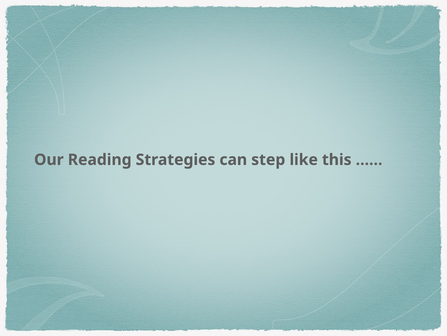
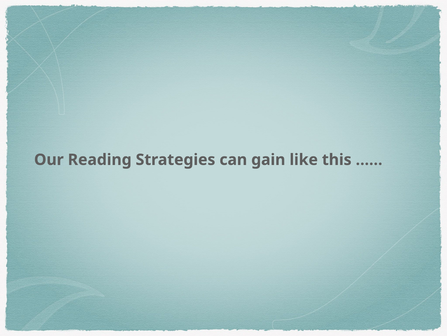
step: step -> gain (268, 159)
